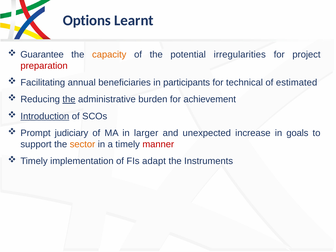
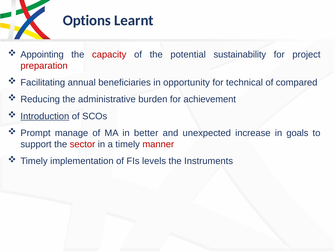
Guarantee: Guarantee -> Appointing (42, 55)
capacity colour: orange -> red (109, 55)
irregularities: irregularities -> sustainability (240, 55)
participants: participants -> opportunity (187, 83)
estimated: estimated -> compared (297, 83)
the underline: present -> none (69, 99)
judiciary: judiciary -> manage (72, 133)
larger: larger -> better (146, 133)
sector colour: orange -> red (82, 144)
adapt: adapt -> levels (154, 161)
